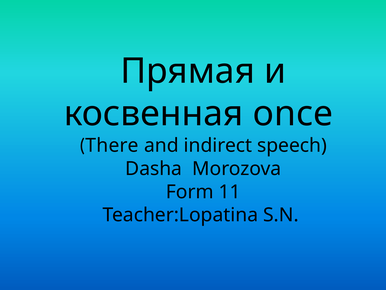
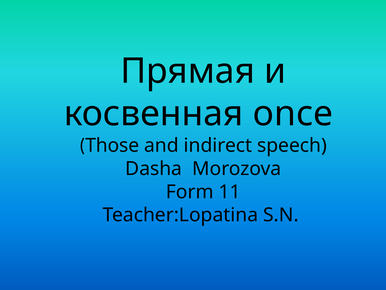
There: There -> Those (112, 145)
